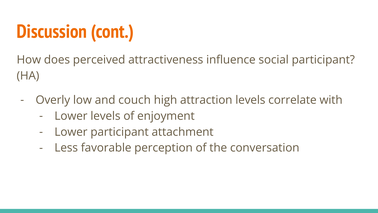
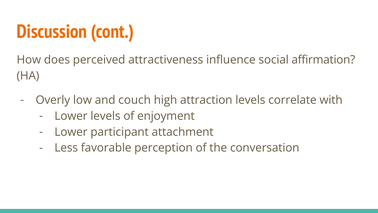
social participant: participant -> affirmation (323, 60)
